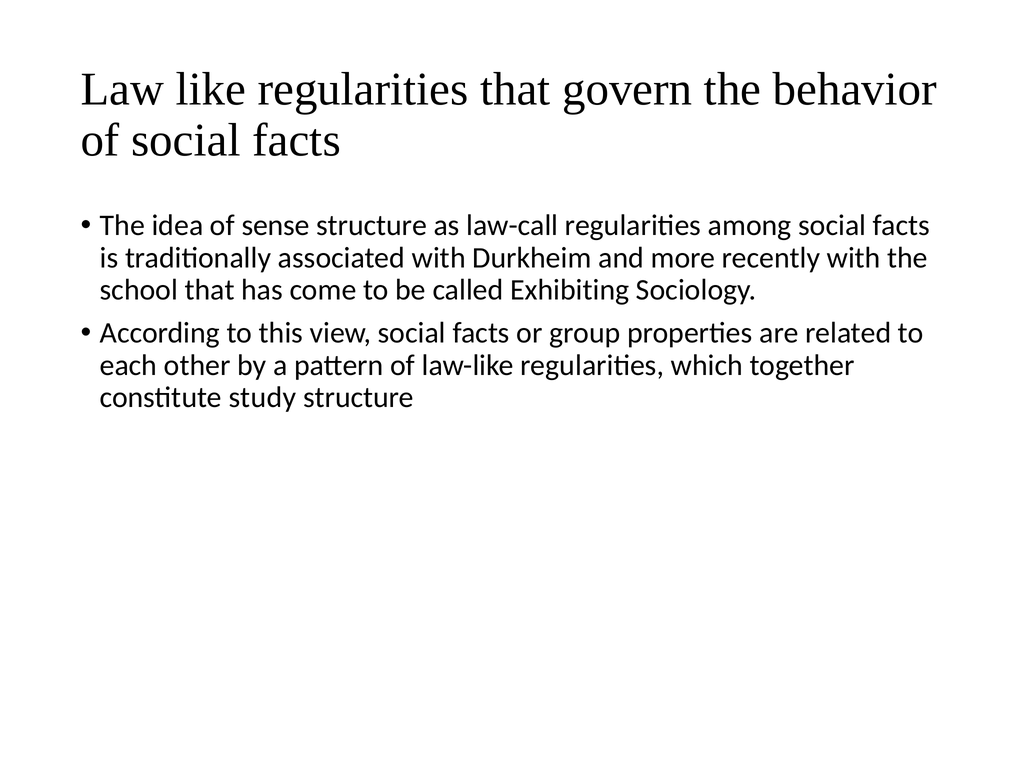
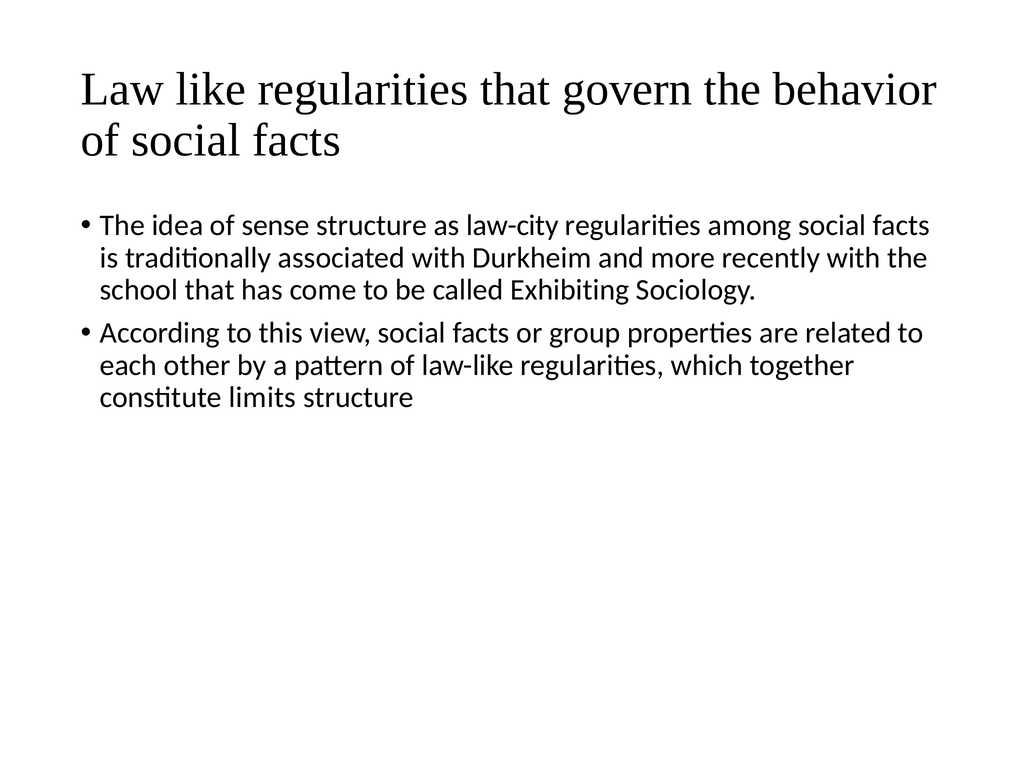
law-call: law-call -> law-city (512, 226)
study: study -> limits (262, 397)
